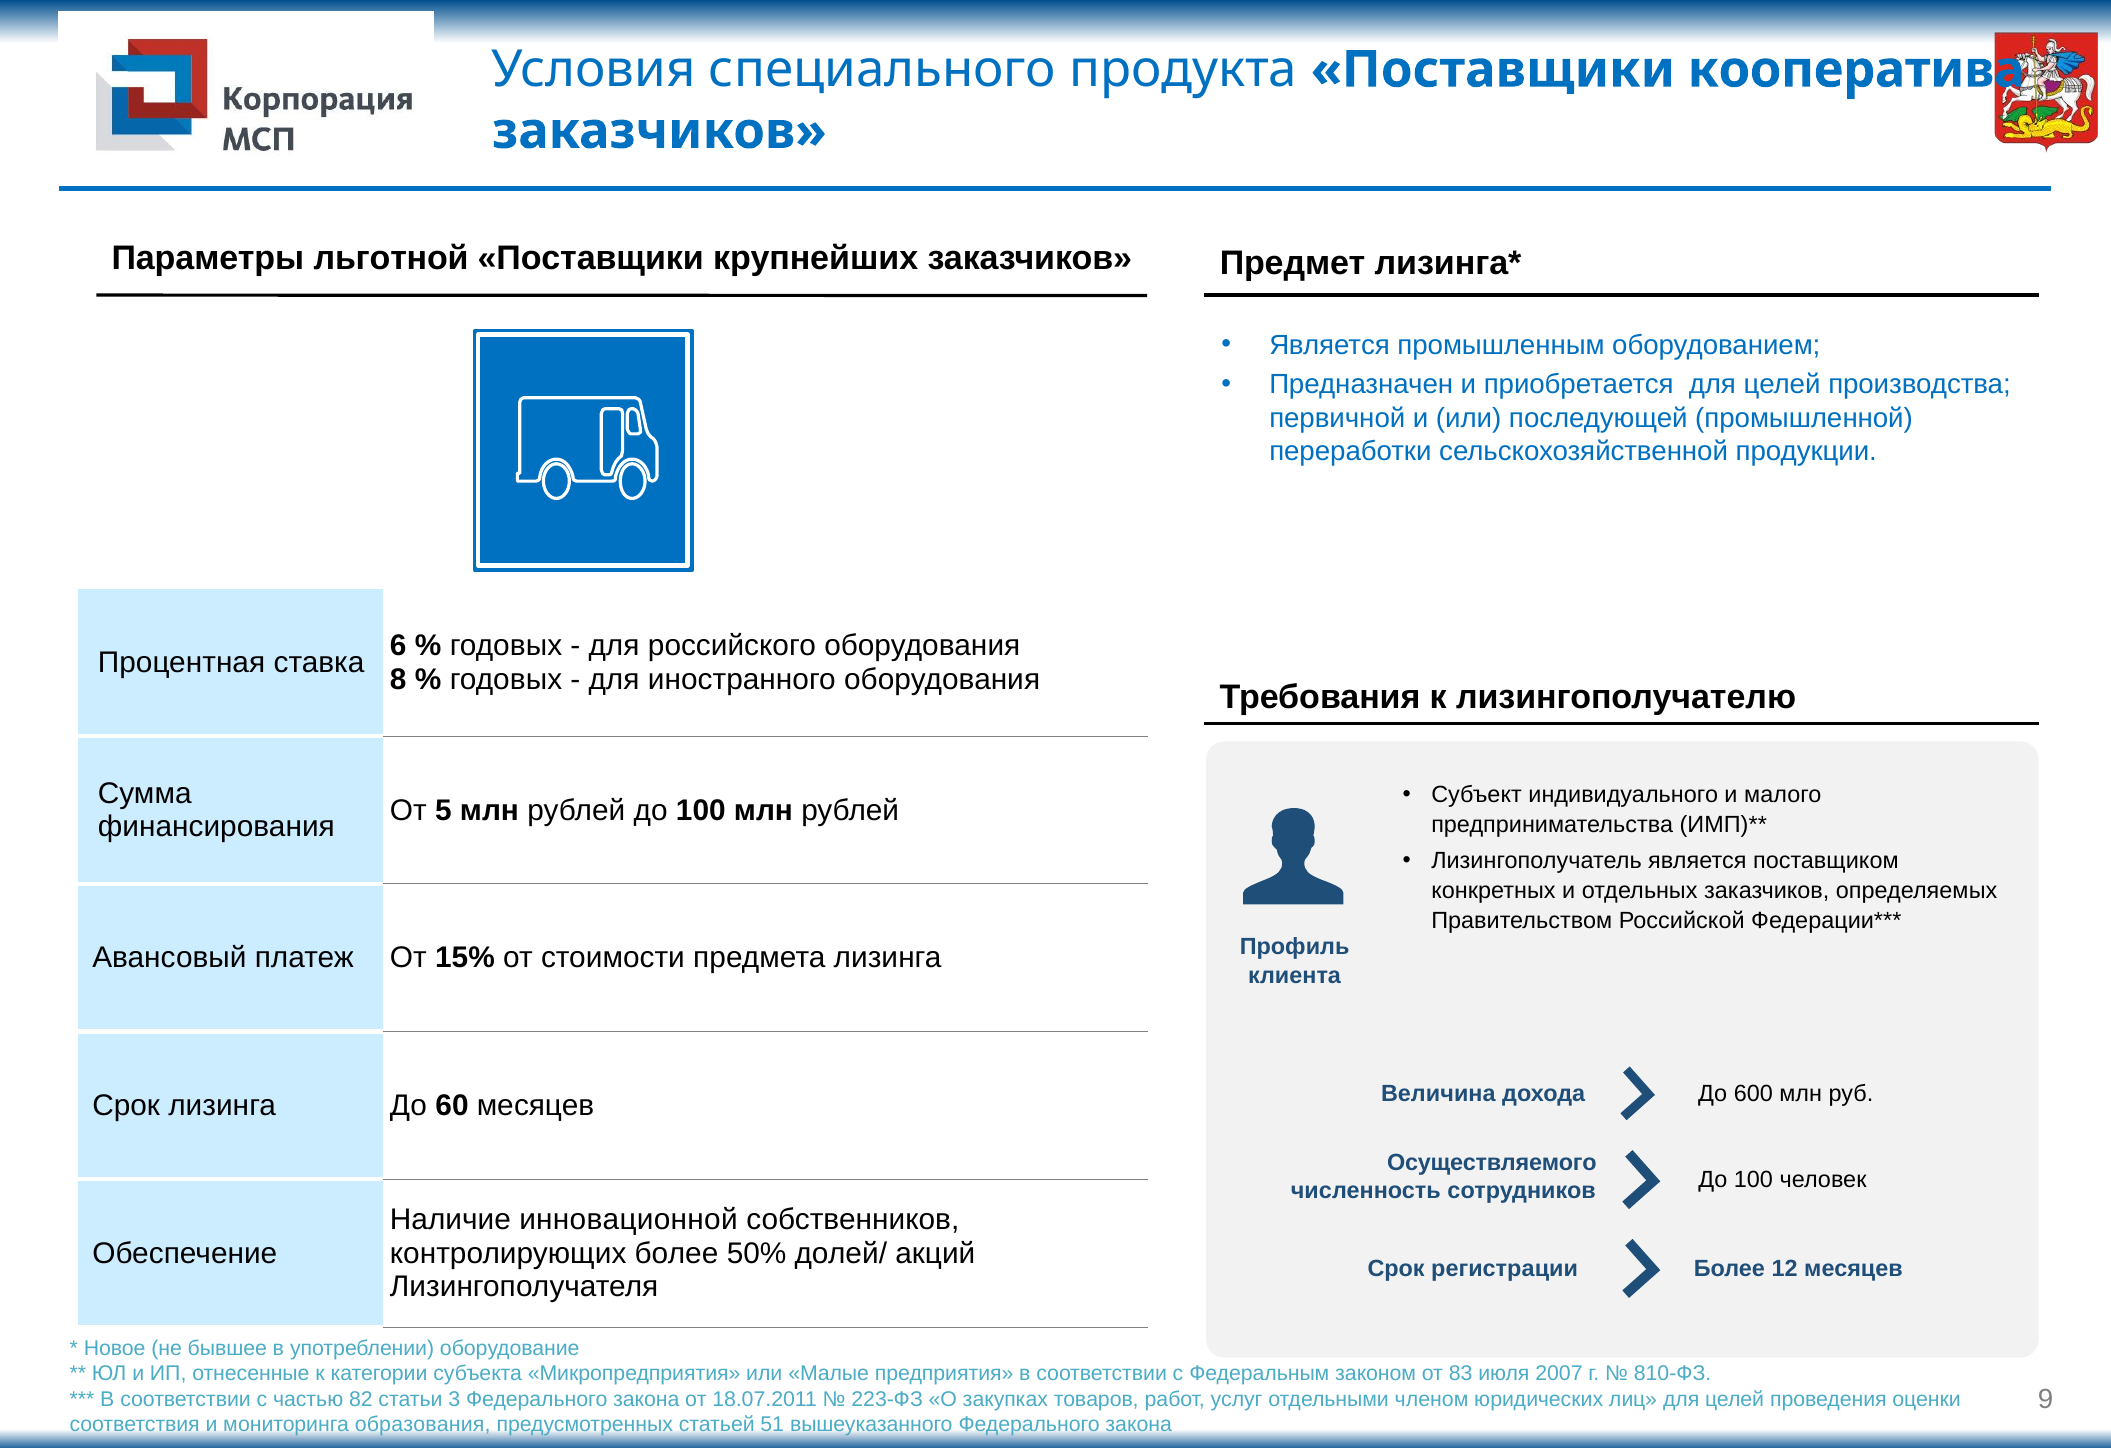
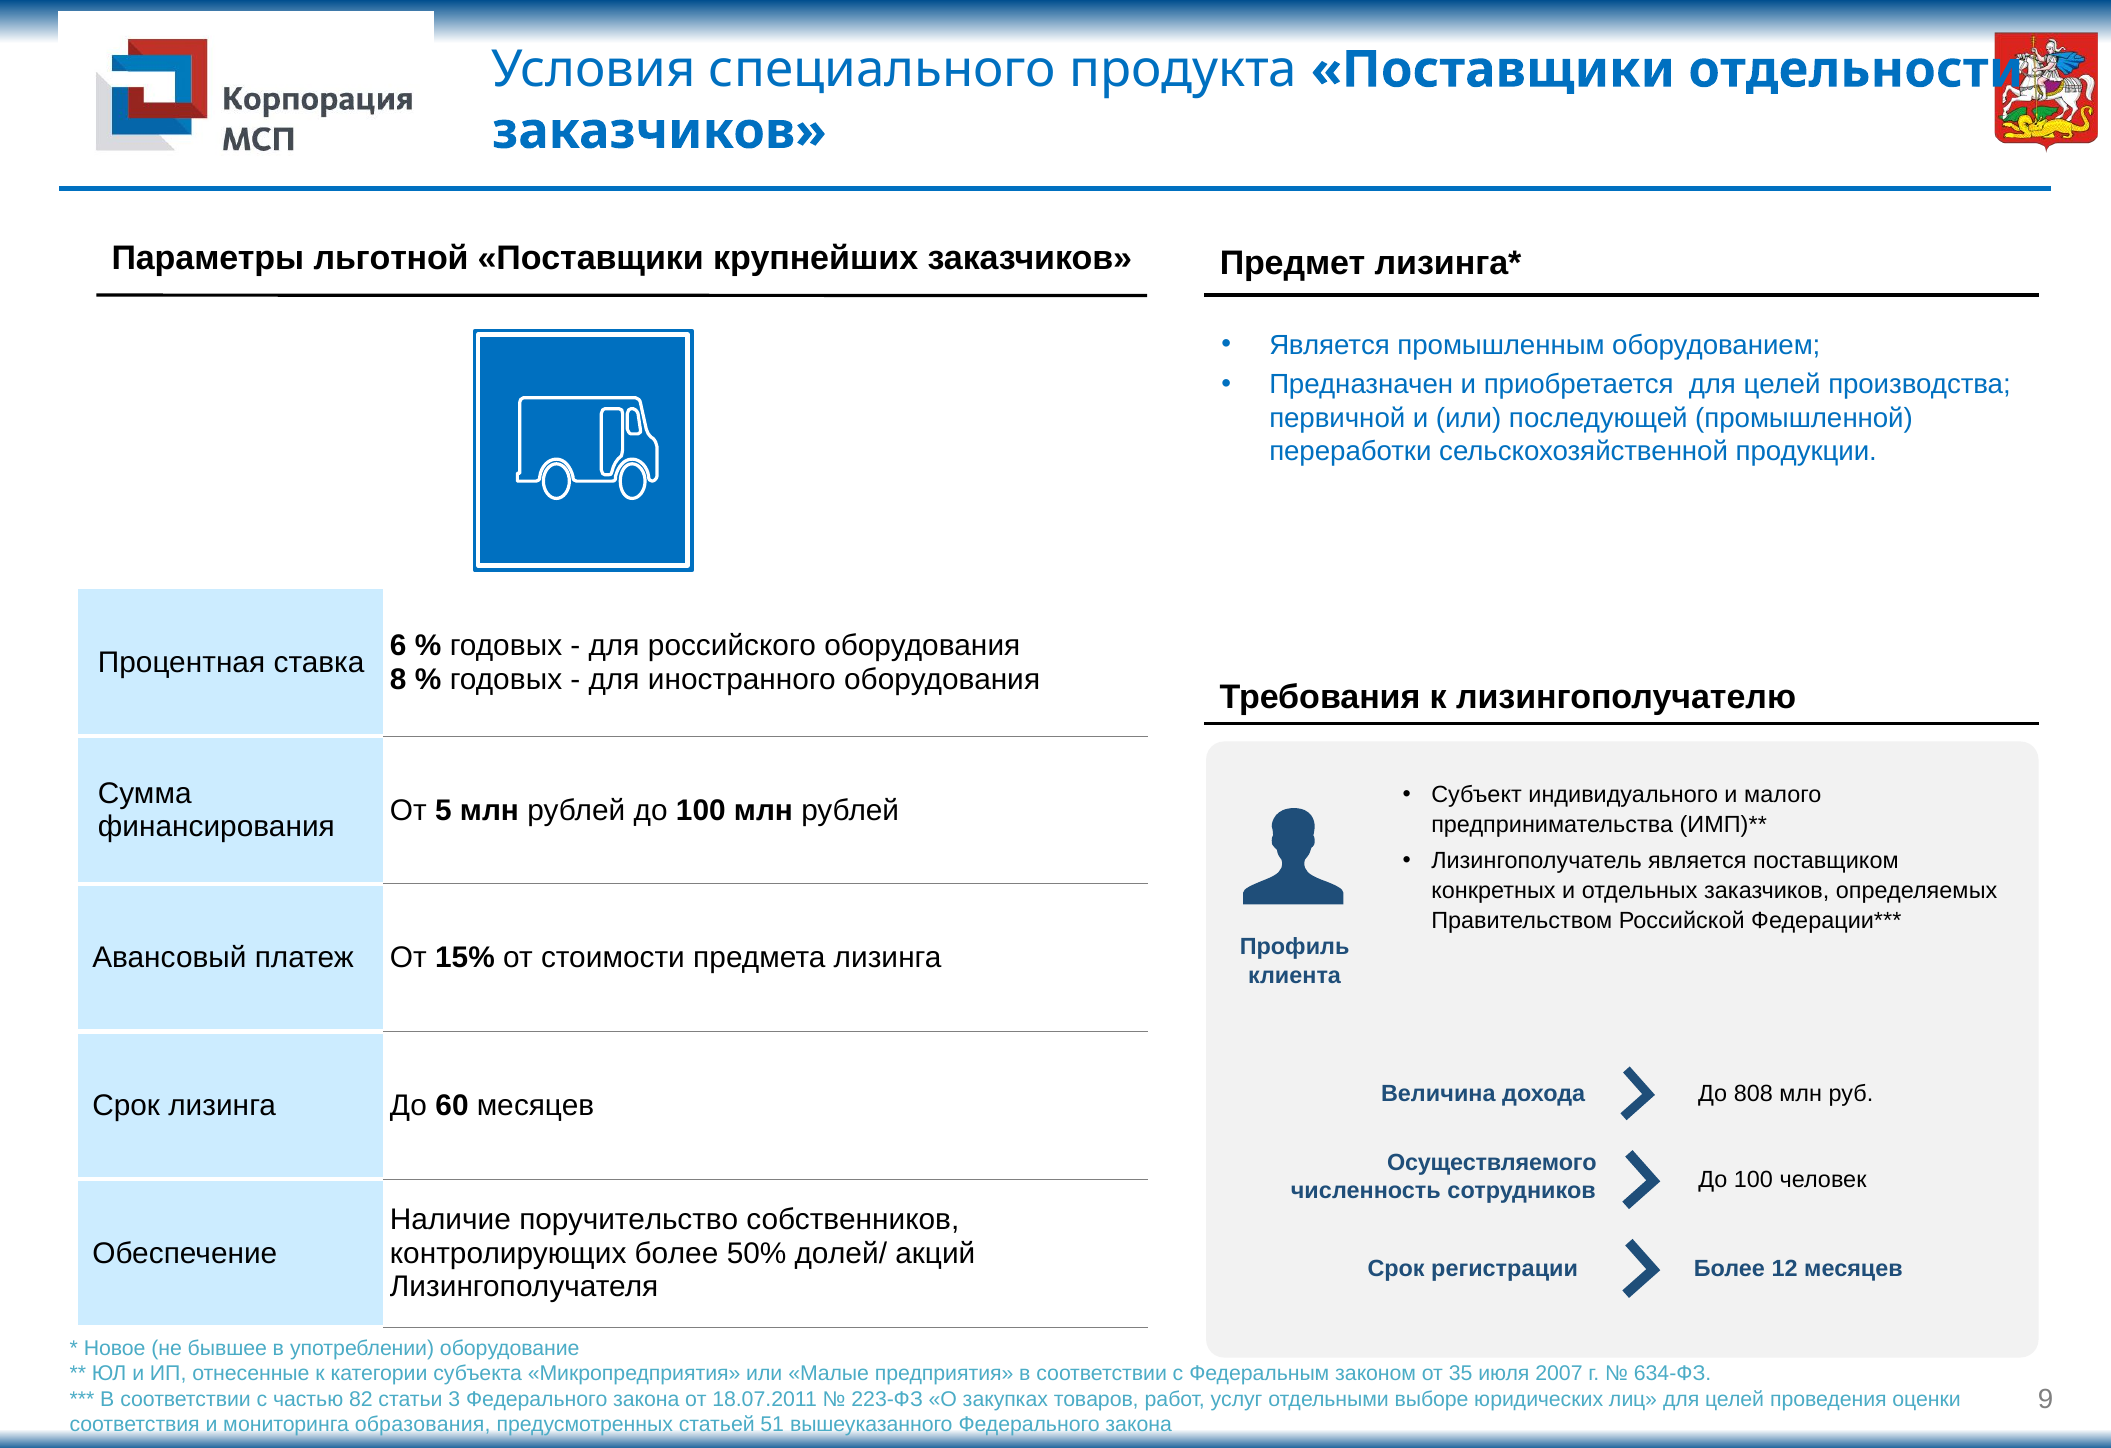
кооператива: кооператива -> отдельности (1856, 70)
600: 600 -> 808 (1753, 1093)
инновационной: инновационной -> поручительство (629, 1220)
83: 83 -> 35 (1461, 1373)
810-ФЗ: 810-ФЗ -> 634-ФЗ (1673, 1373)
членом: членом -> выборе (1432, 1399)
